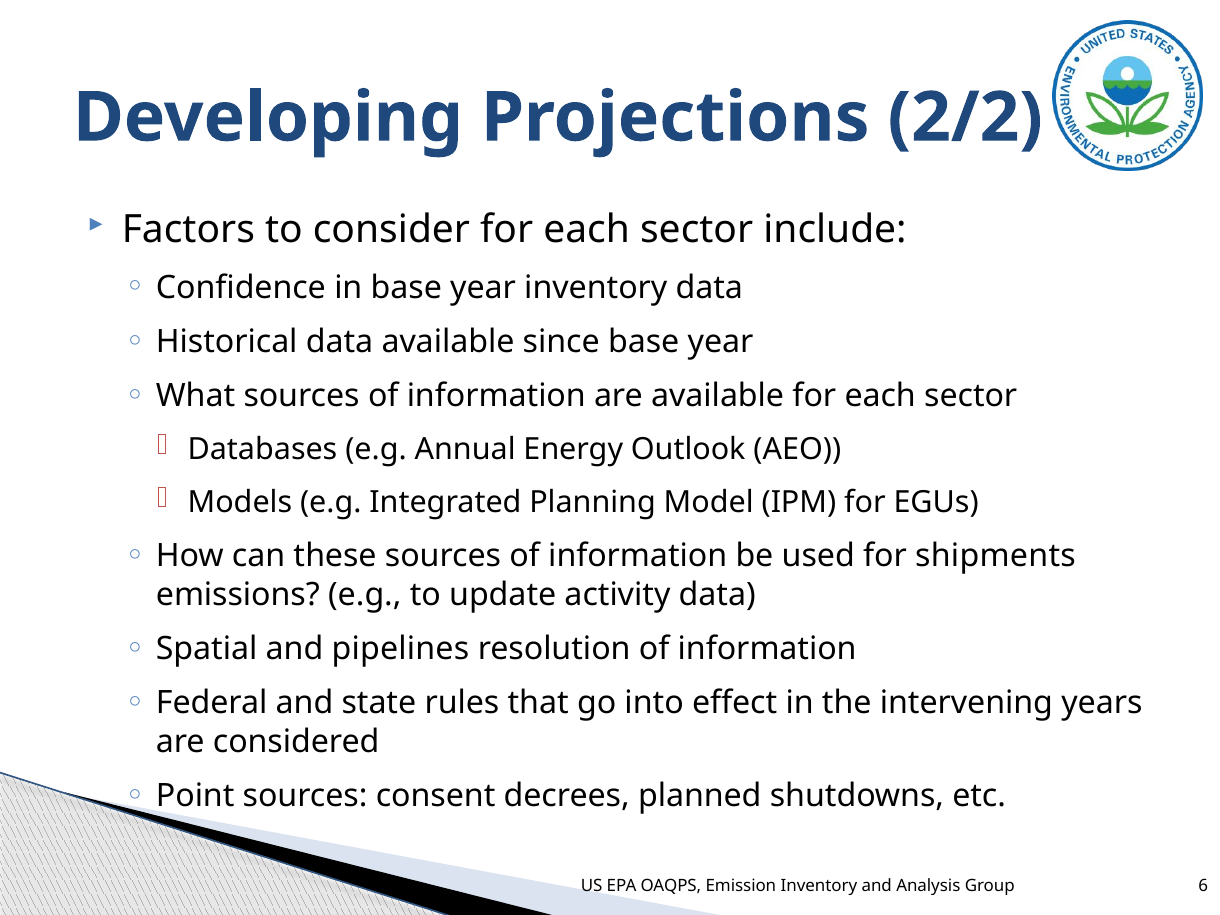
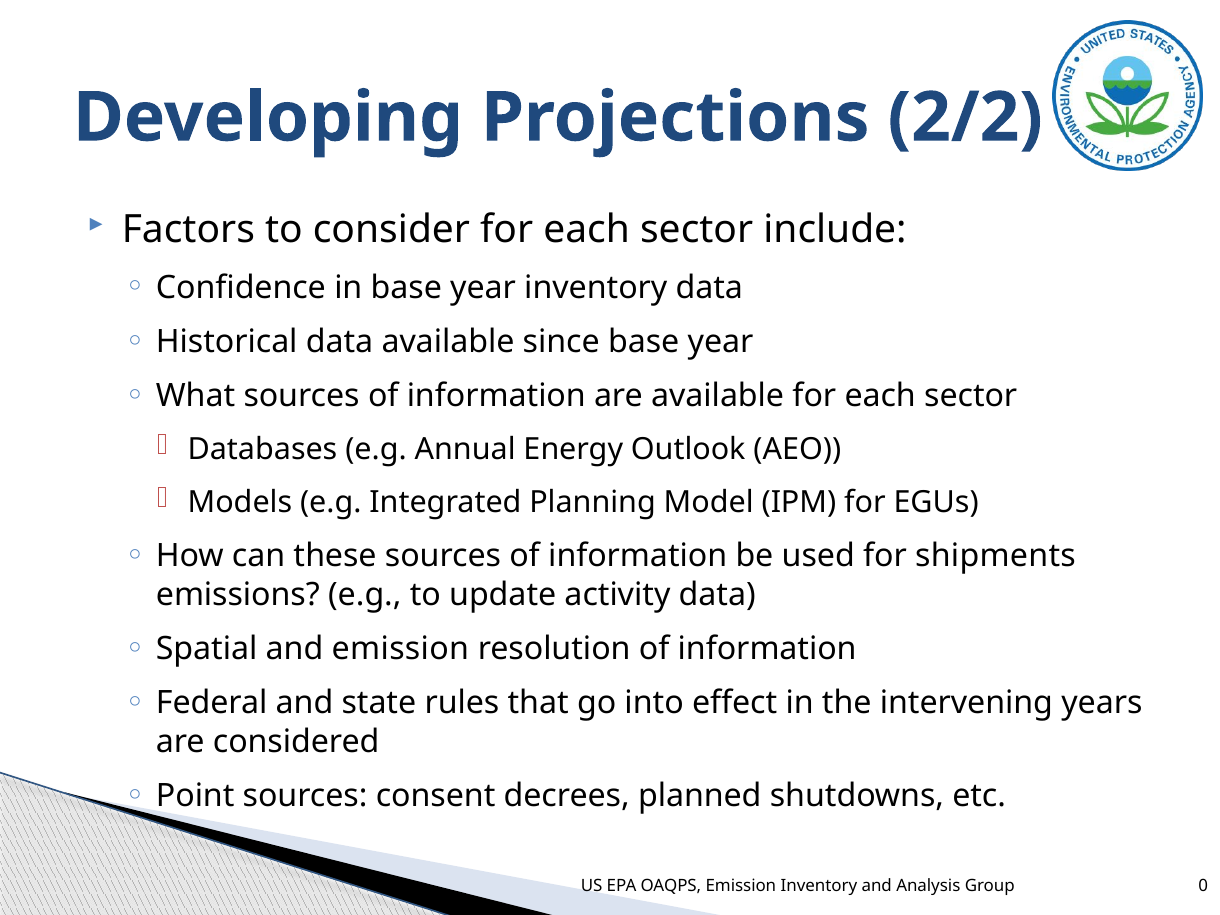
and pipelines: pipelines -> emission (400, 649)
6: 6 -> 0 (1203, 886)
